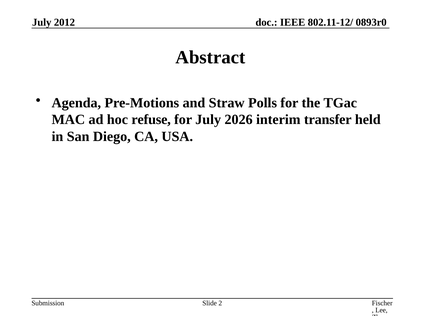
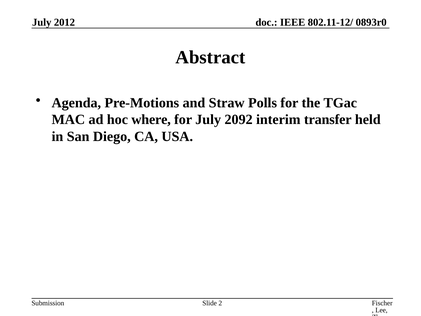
refuse: refuse -> where (151, 120)
2026: 2026 -> 2092 (239, 120)
